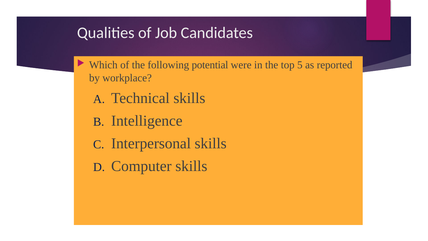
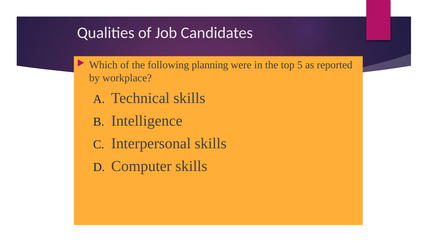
potential: potential -> planning (210, 65)
